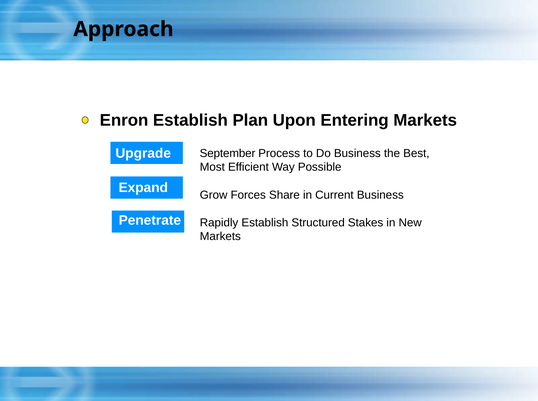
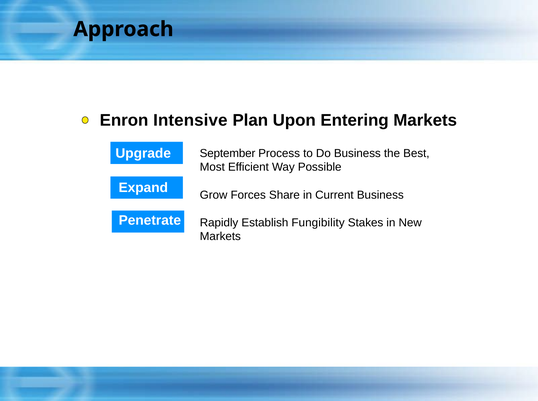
Enron Establish: Establish -> Intensive (190, 120)
Structured: Structured -> Fungibility (318, 223)
